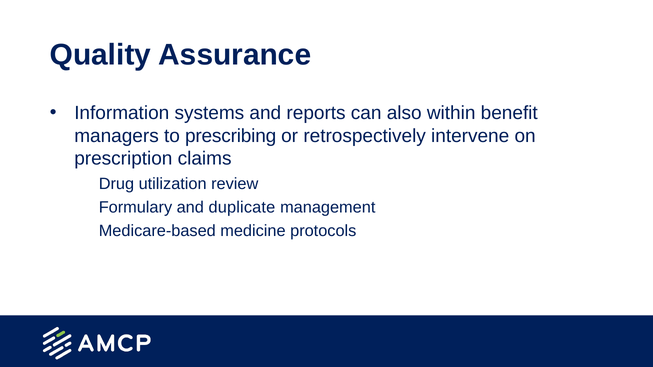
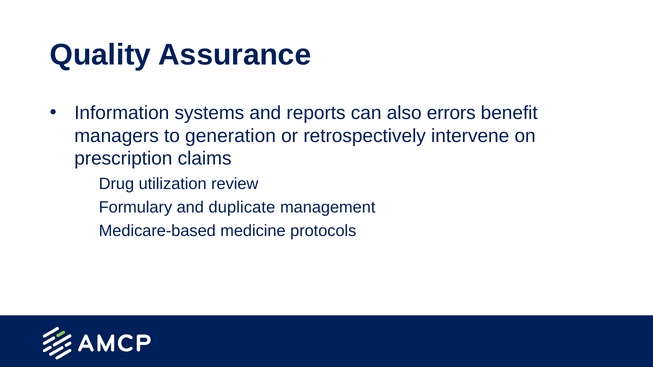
within: within -> errors (451, 113)
prescribing: prescribing -> generation (231, 136)
